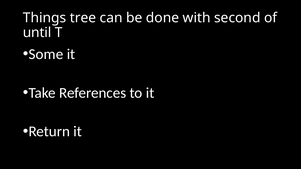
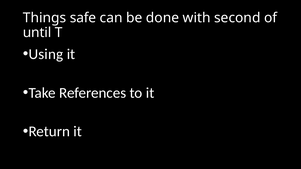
tree: tree -> safe (83, 18)
Some: Some -> Using (46, 54)
